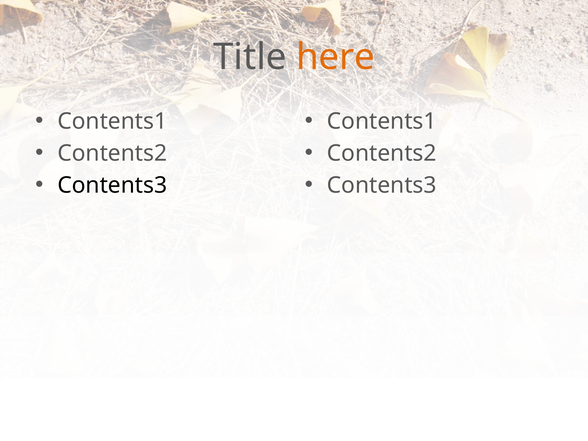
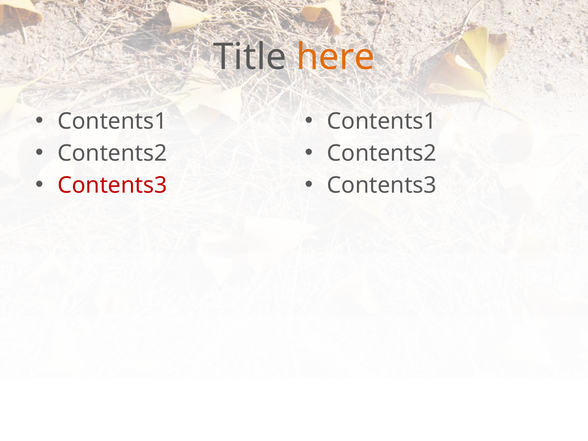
Contents3 colour: black -> red (112, 185)
